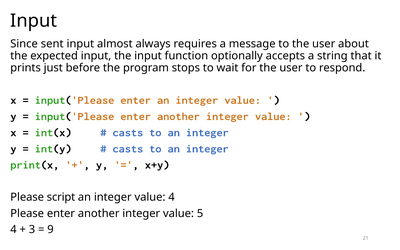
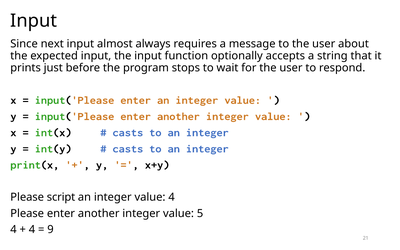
sent: sent -> next (52, 44)
3: 3 -> 4 (32, 230)
